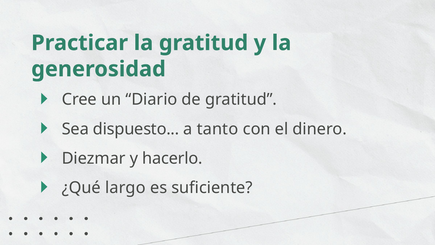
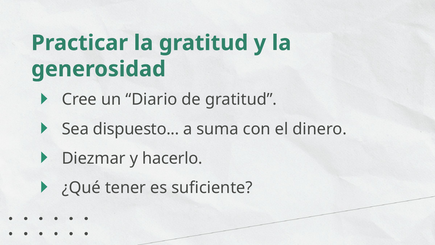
tanto: tanto -> suma (218, 129)
largo: largo -> tener (126, 188)
